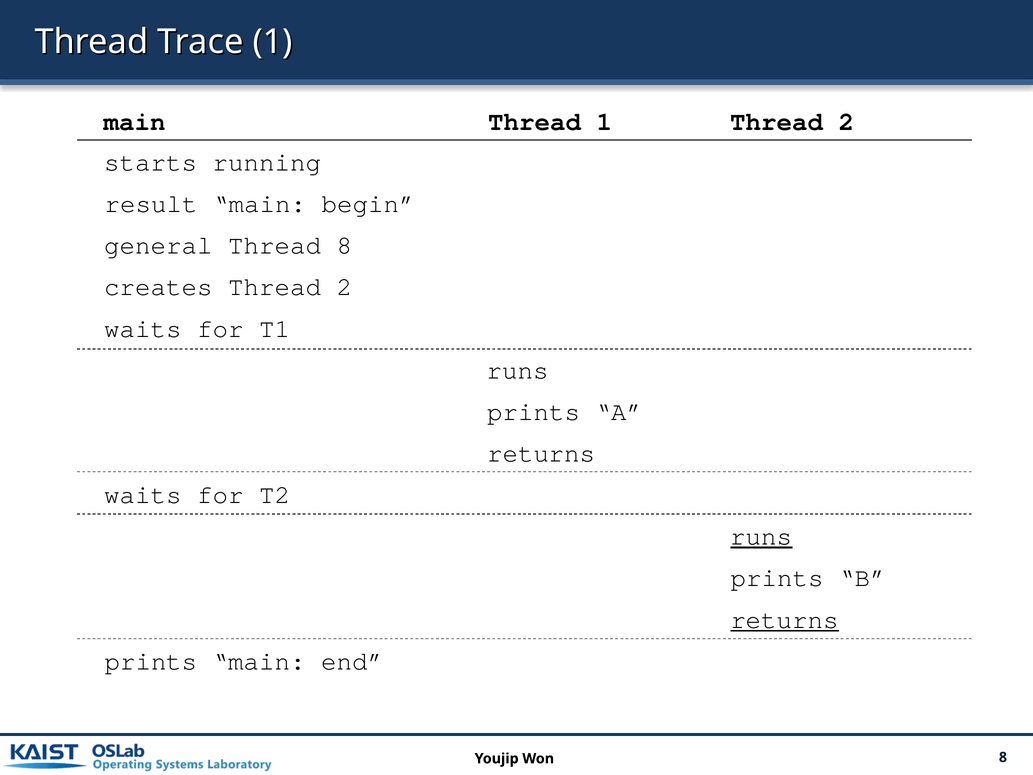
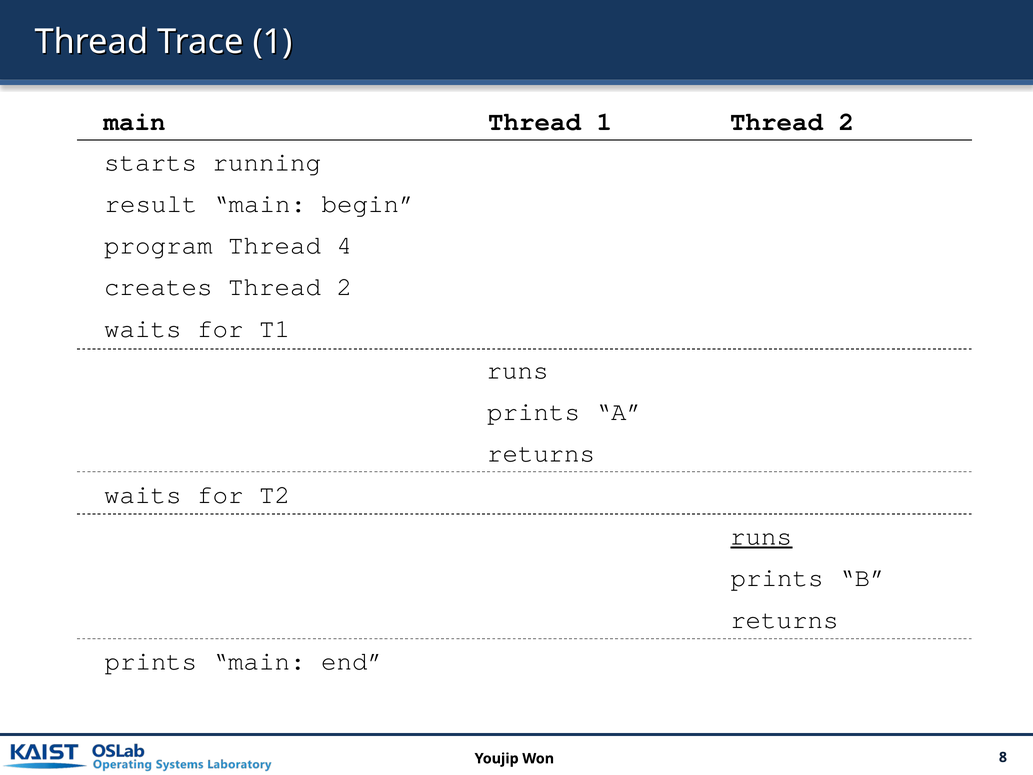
general: general -> program (159, 245)
Thread 8: 8 -> 4 (345, 245)
returns underline: present -> none (785, 619)
